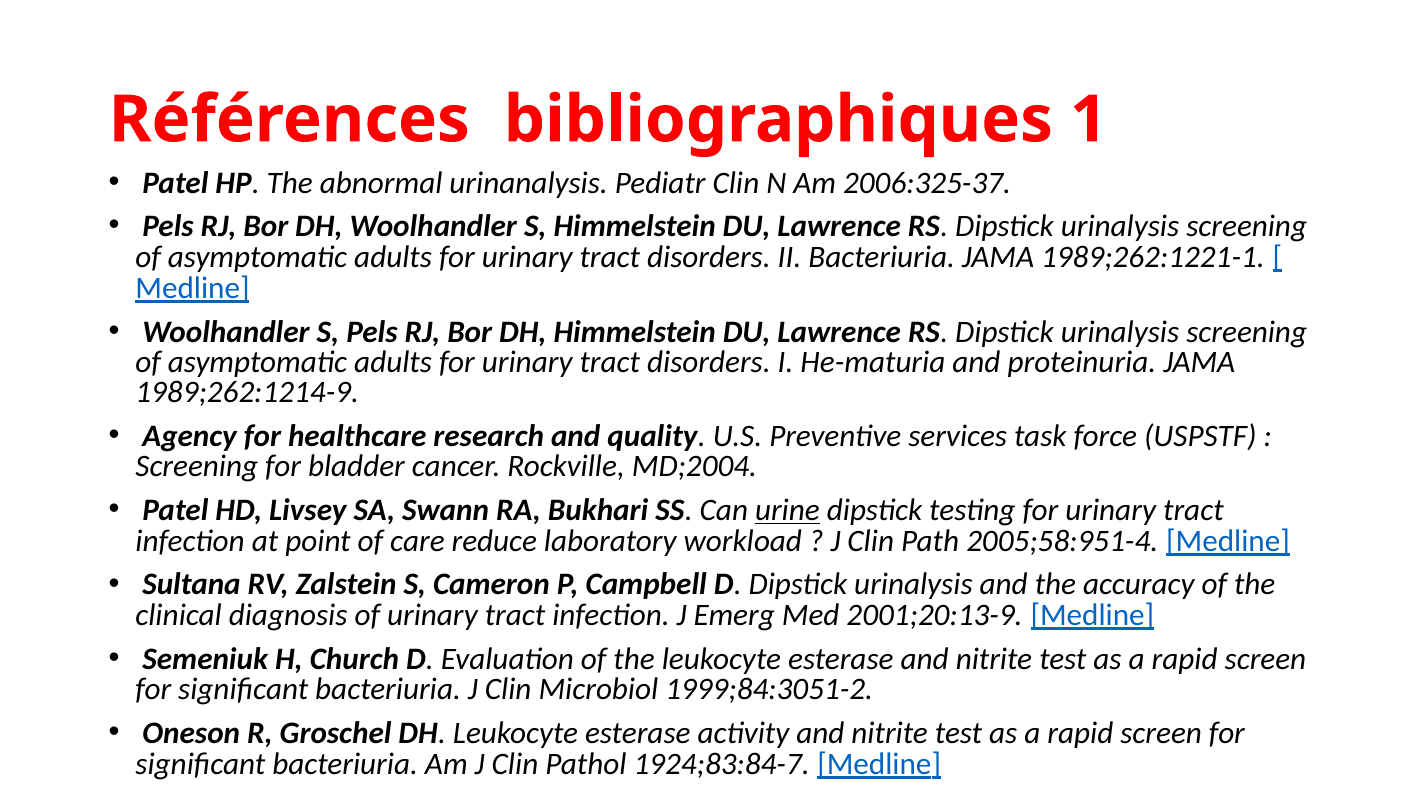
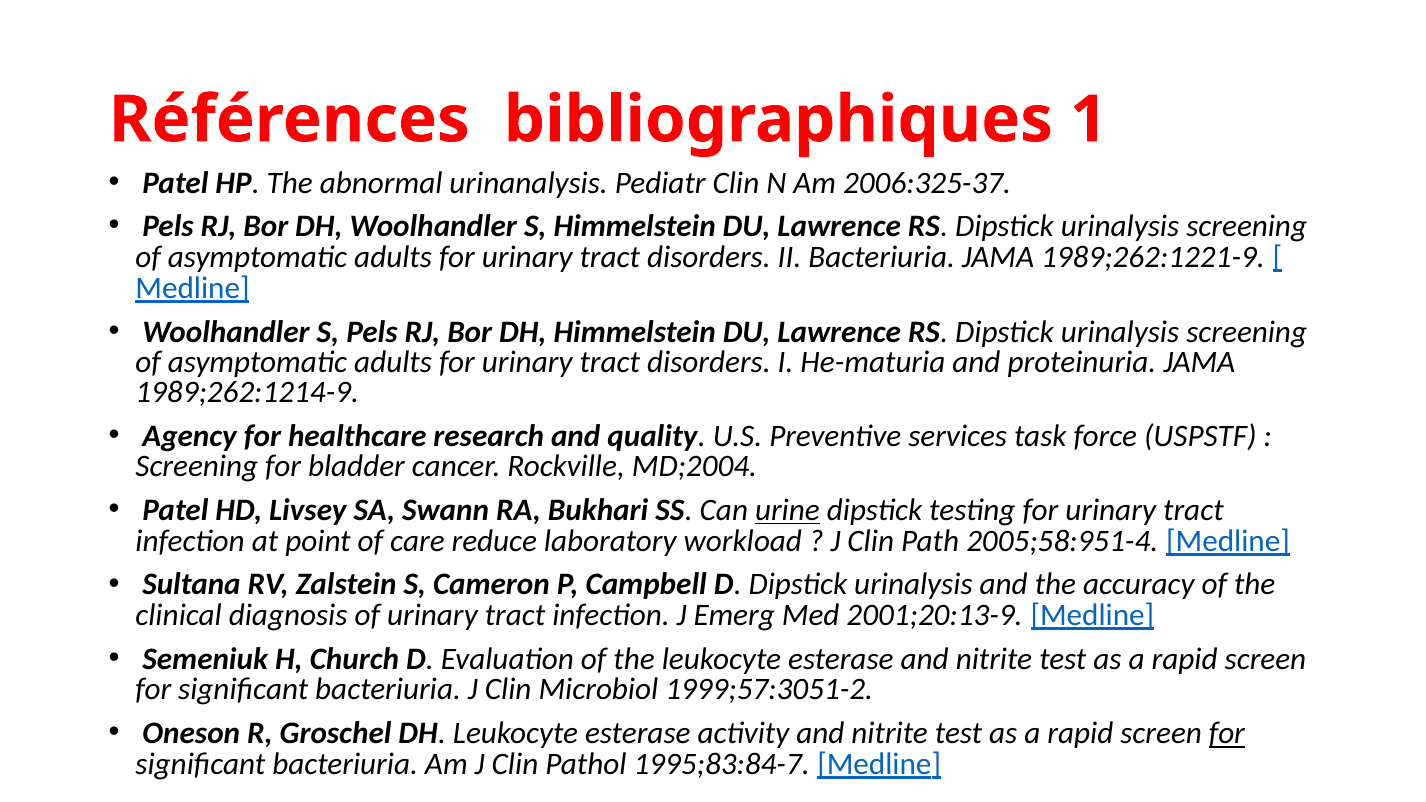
1989;262:1221-1: 1989;262:1221-1 -> 1989;262:1221-9 (1153, 257)
1999;84:3051-2: 1999;84:3051-2 -> 1999;57:3051-2 (769, 690)
for underline: none -> present (1227, 733)
1924;83:84-7: 1924;83:84-7 -> 1995;83:84-7 (722, 764)
